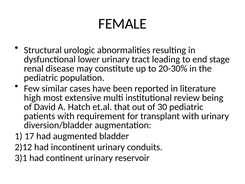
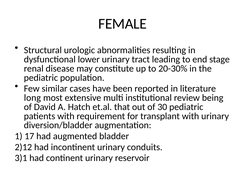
high: high -> long (32, 98)
